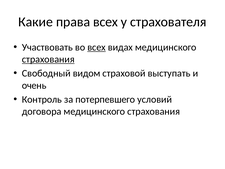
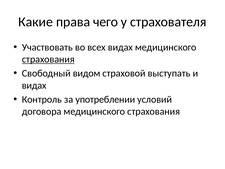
права всех: всех -> чего (106, 22)
всех underline: present -> none (97, 47)
очень: очень -> видах (34, 85)
потерпевшего: потерпевшего -> употреблении (105, 99)
